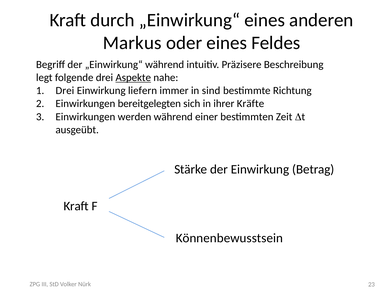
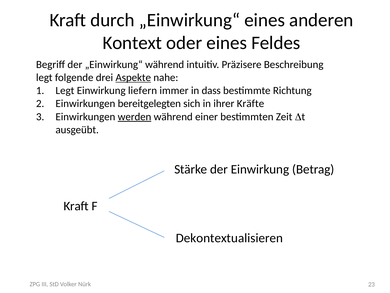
Markus: Markus -> Kontext (132, 43)
Drei: Drei -> Legt (65, 90)
sind: sind -> dass (211, 90)
werden underline: none -> present (135, 116)
Könnenbewusstsein: Könnenbewusstsein -> Dekontextualisieren (229, 238)
